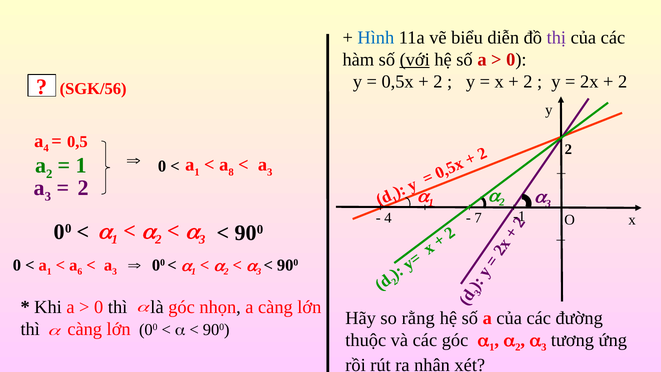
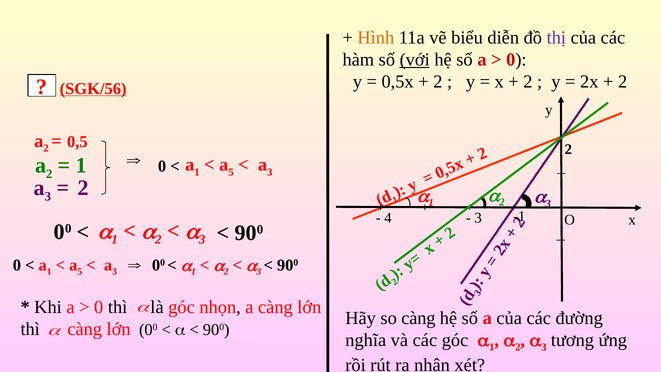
Hình colour: blue -> orange (376, 38)
SGK/56 underline: none -> present (93, 89)
4: 4 -> 2 (46, 148)
8: 8 -> 5 (231, 172)
7: 7 -> 3 (478, 218)
6: 6 -> 5 (80, 272)
so rằng: rằng -> càng (418, 318)
thuộc: thuộc -> nghĩa (366, 340)
